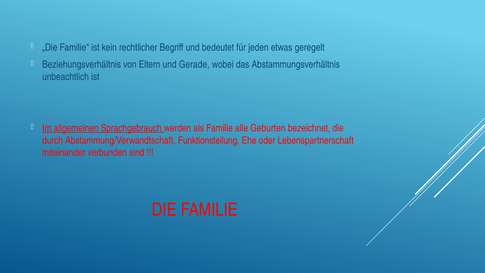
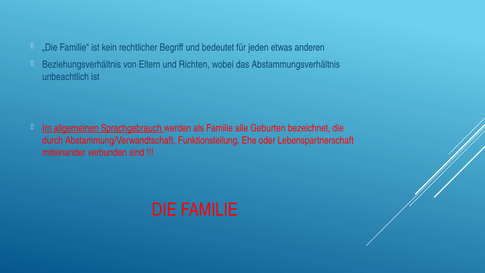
geregelt: geregelt -> anderen (310, 47)
Gerade: Gerade -> Richten (194, 65)
